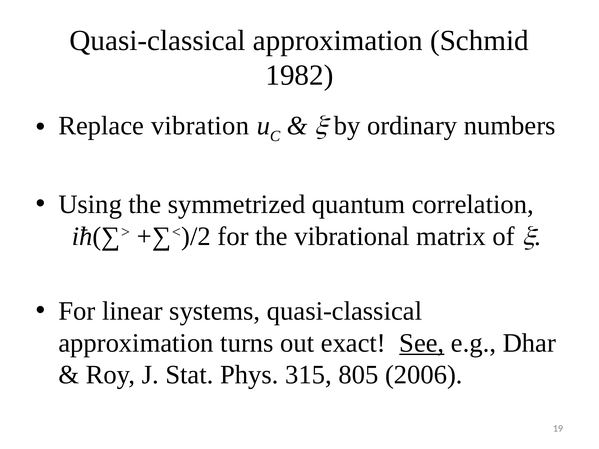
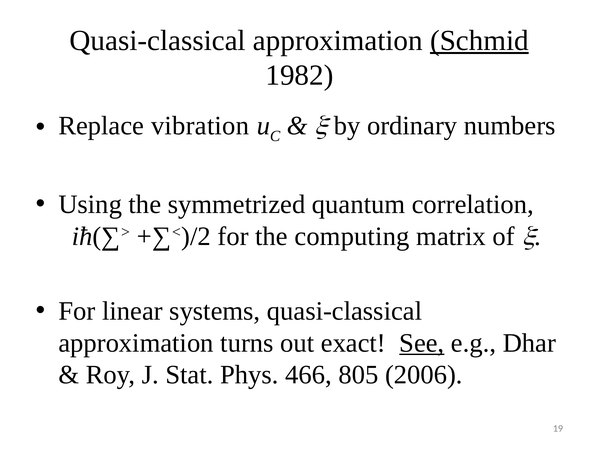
Schmid underline: none -> present (479, 40)
vibrational: vibrational -> computing (352, 237)
315: 315 -> 466 (308, 375)
